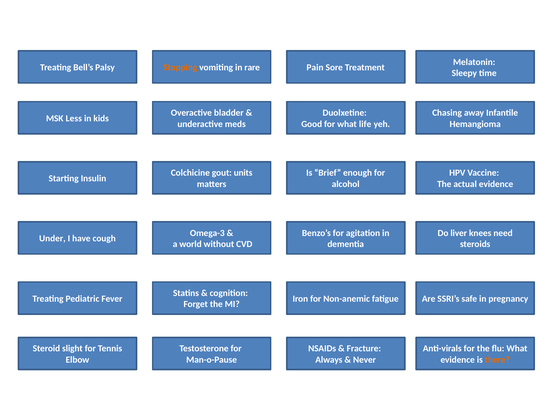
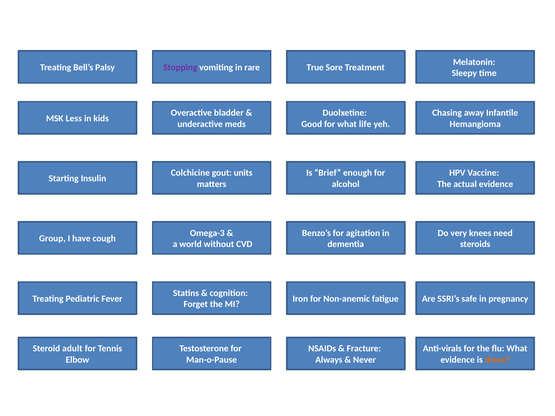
Stopping colour: orange -> purple (180, 68)
Pain: Pain -> True (315, 68)
liver: liver -> very (459, 233)
Under: Under -> Group (52, 239)
slight: slight -> adult (72, 349)
